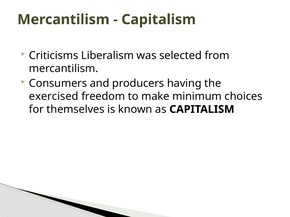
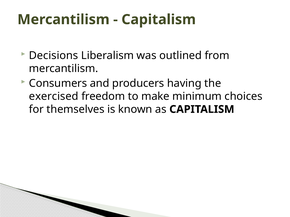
Criticisms: Criticisms -> Decisions (54, 56)
selected: selected -> outlined (181, 56)
